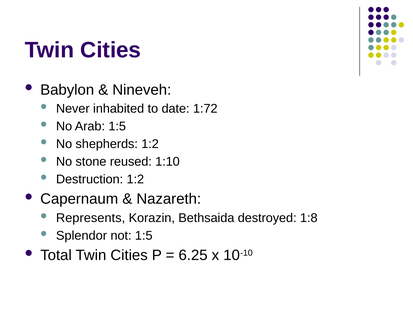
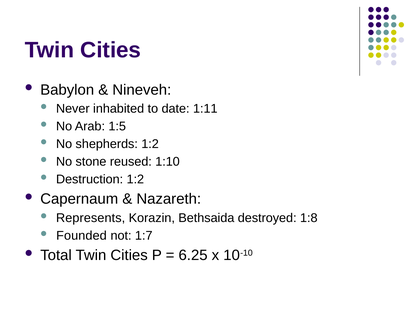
1:72: 1:72 -> 1:11 (205, 109)
Splendor: Splendor -> Founded (81, 235)
not 1:5: 1:5 -> 1:7 (144, 235)
